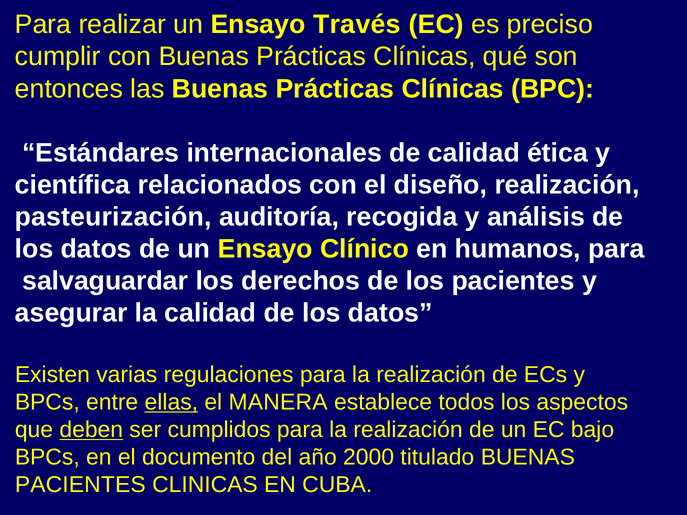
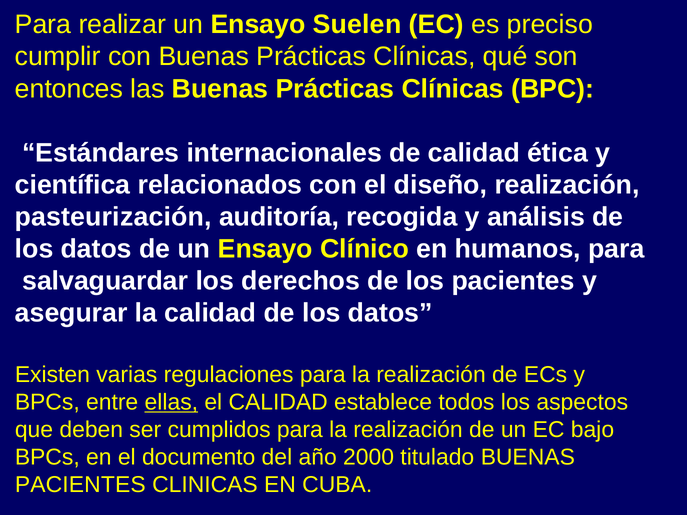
Través: Través -> Suelen (357, 25)
el MANERA: MANERA -> CALIDAD (278, 402)
deben underline: present -> none (91, 430)
